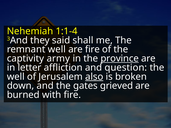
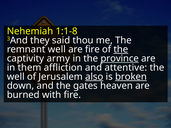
1:1-4: 1:1-4 -> 1:1-8 (67, 31)
shall: shall -> thou (83, 40)
the underline: none -> present (121, 49)
letter: letter -> them (29, 68)
question: question -> attentive (126, 68)
broken underline: none -> present (131, 77)
grieved: grieved -> heaven (116, 86)
